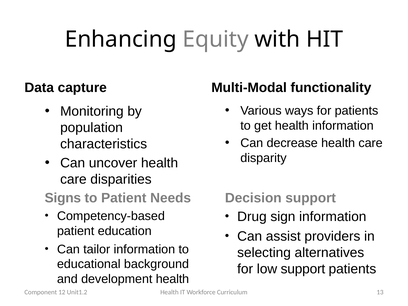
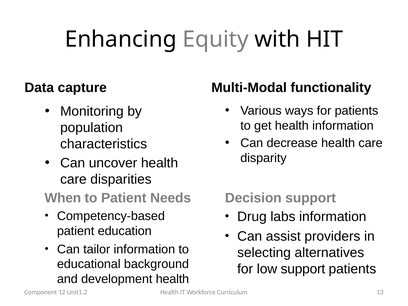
Signs: Signs -> When (63, 198)
sign: sign -> labs (283, 217)
